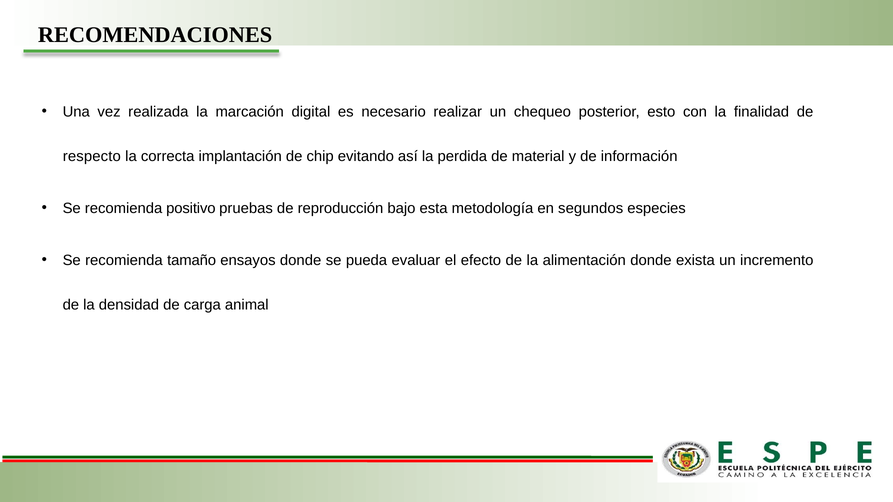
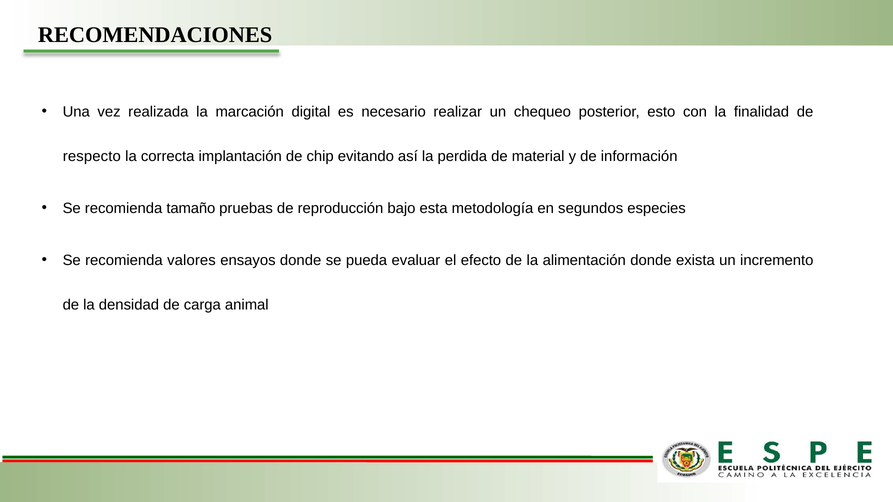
positivo: positivo -> tamaño (191, 208)
tamaño: tamaño -> valores (191, 261)
